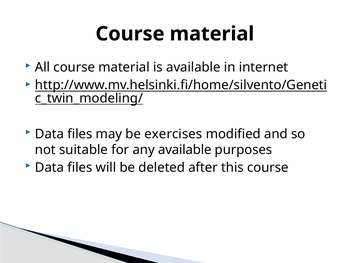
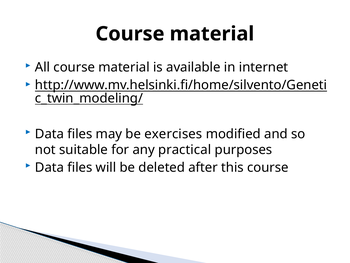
any available: available -> practical (185, 149)
